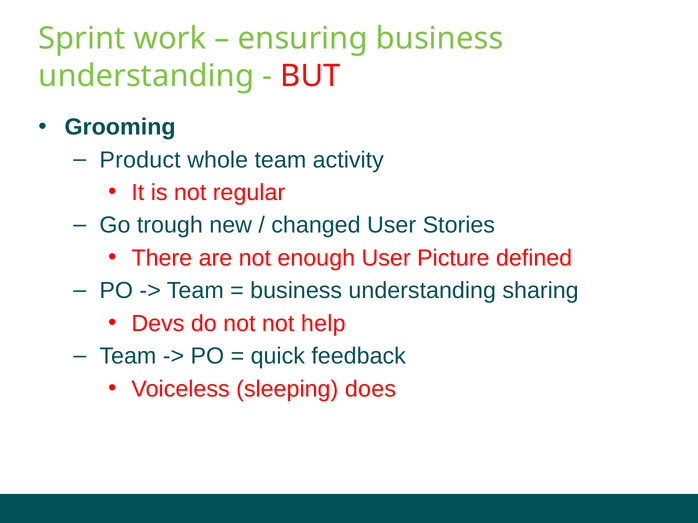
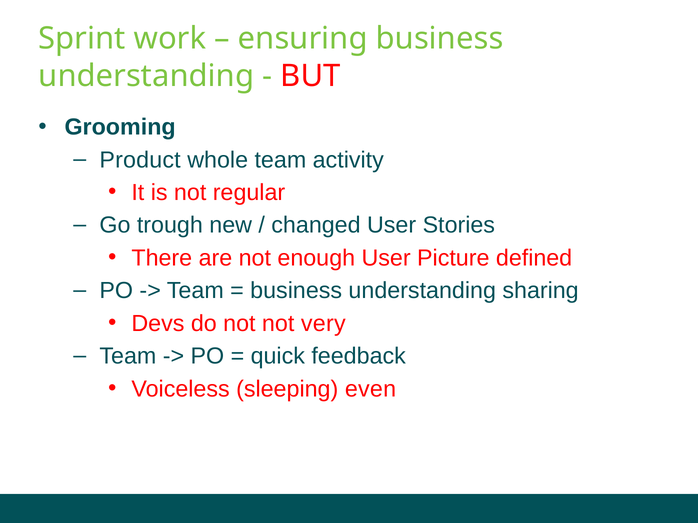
help: help -> very (323, 324)
does: does -> even (371, 389)
